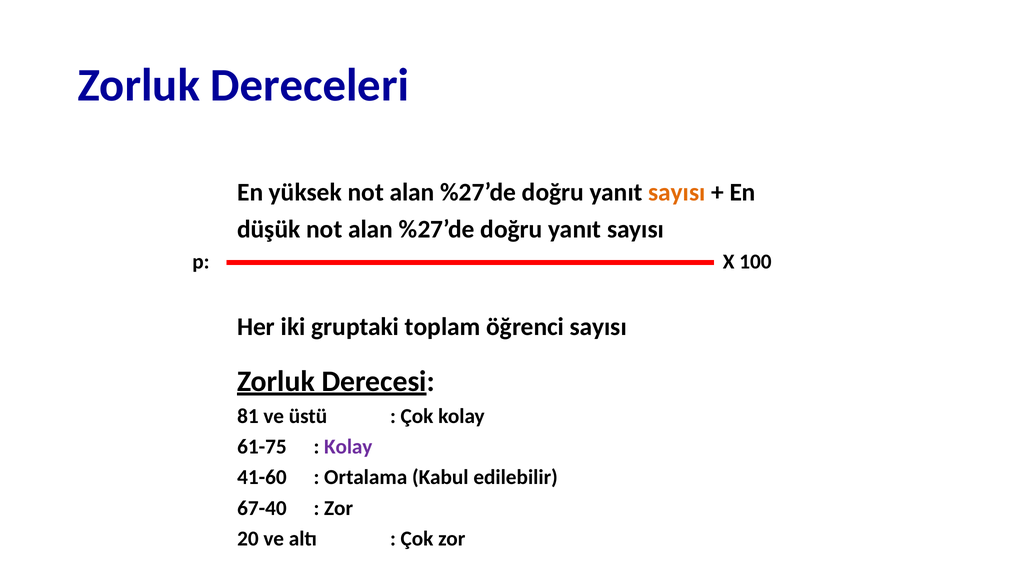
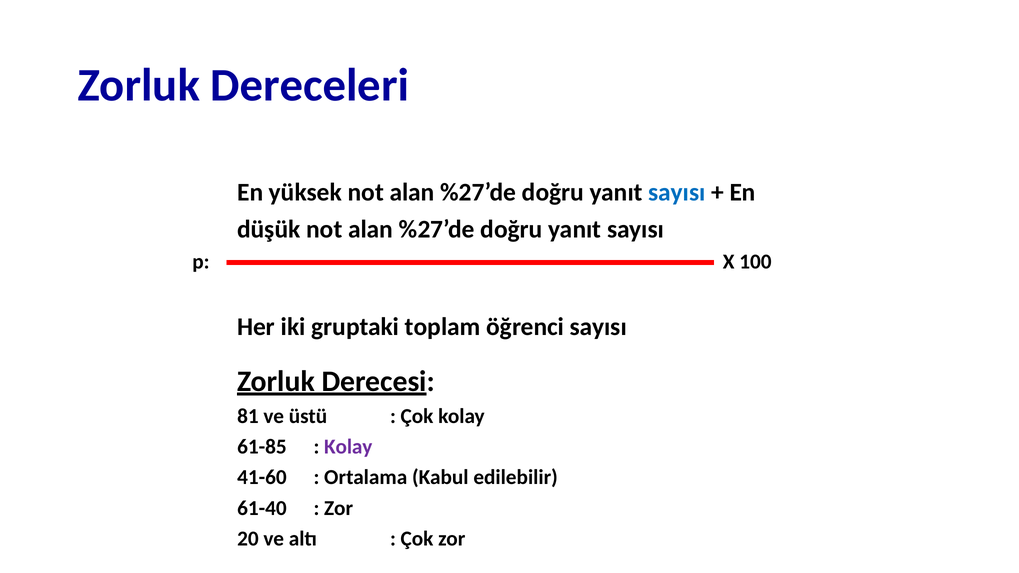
sayısı colour: orange -> blue (677, 193)
61-75: 61-75 -> 61-85 (262, 447)
67-40: 67-40 -> 61-40 (262, 508)
